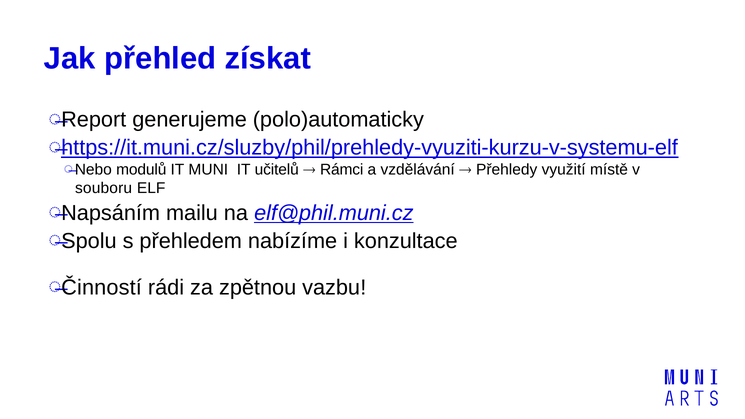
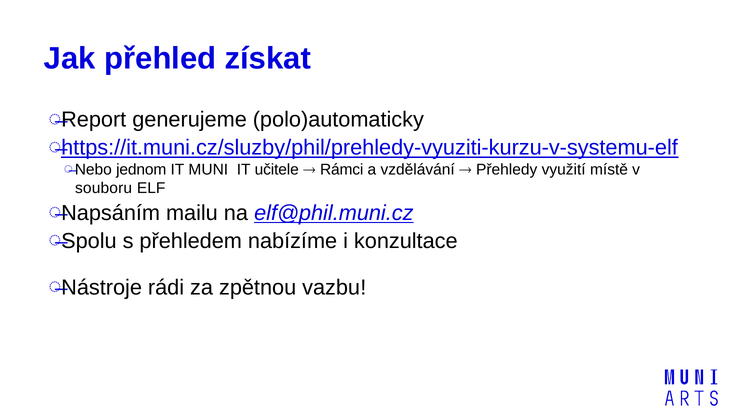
modulů: modulů -> jednom (141, 170)
učitelů: učitelů -> učitele (277, 170)
Činností: Činností -> Nástroje (102, 287)
